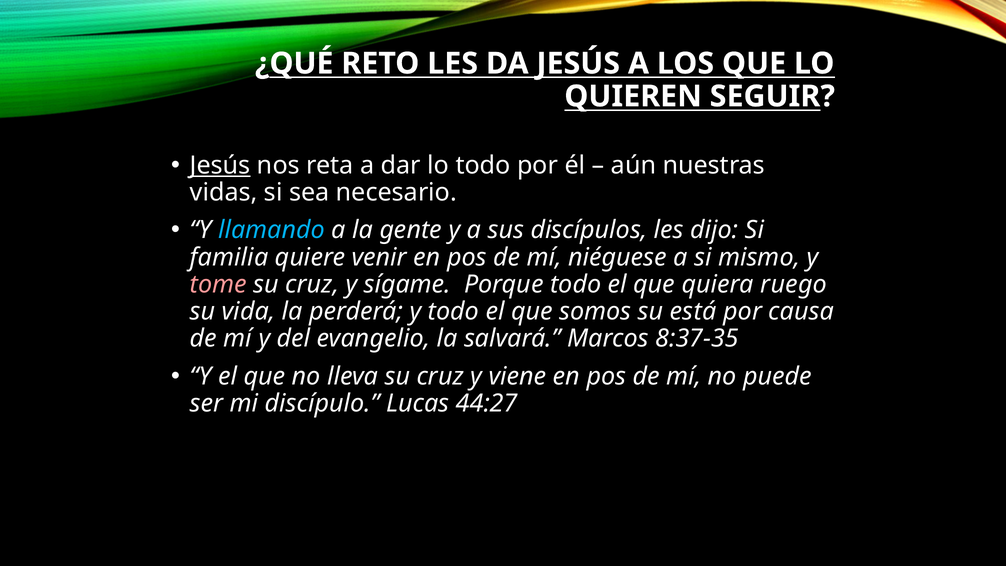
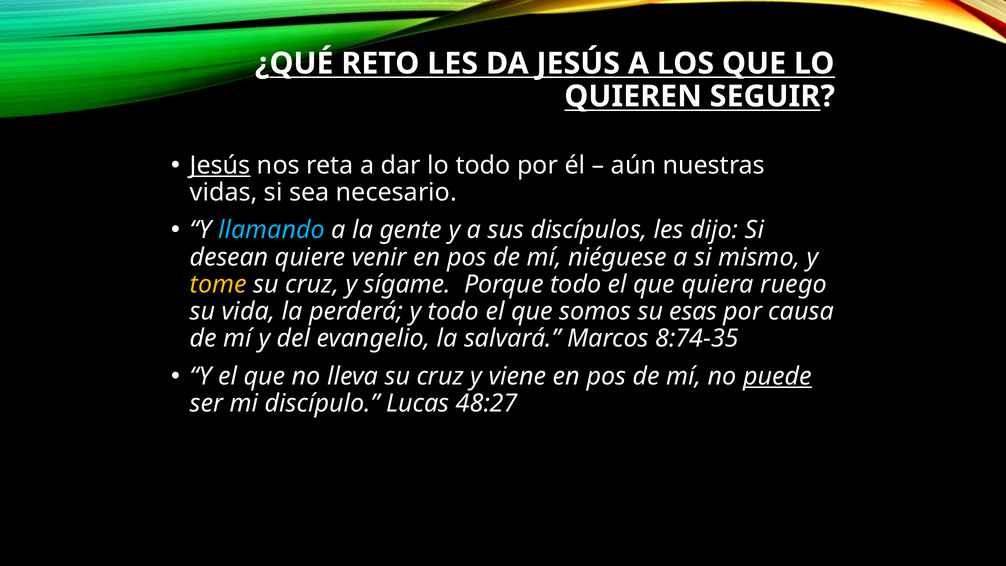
familia: familia -> desean (229, 257)
tome colour: pink -> yellow (218, 284)
está: está -> esas (693, 311)
8:37-35: 8:37-35 -> 8:74-35 (697, 339)
puede underline: none -> present (777, 376)
44:27: 44:27 -> 48:27 (487, 403)
